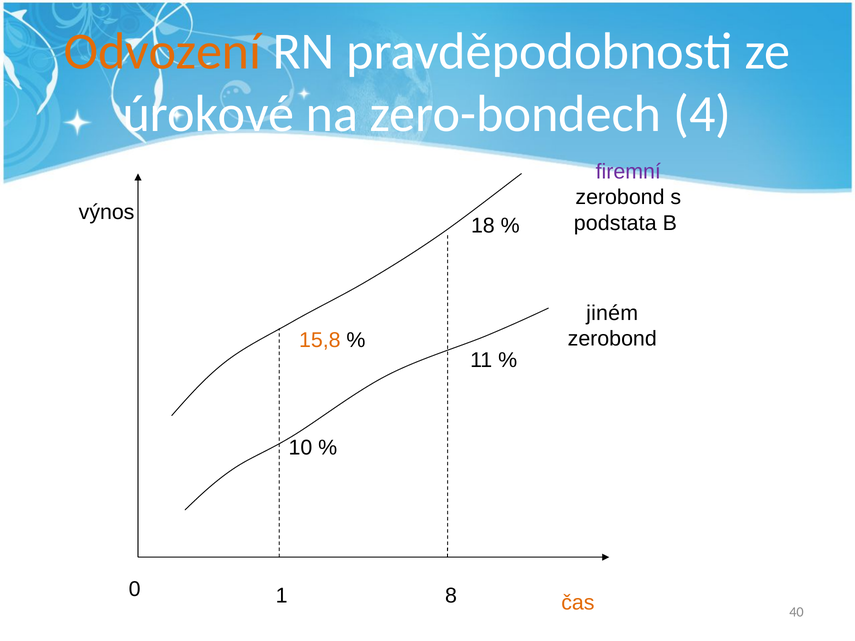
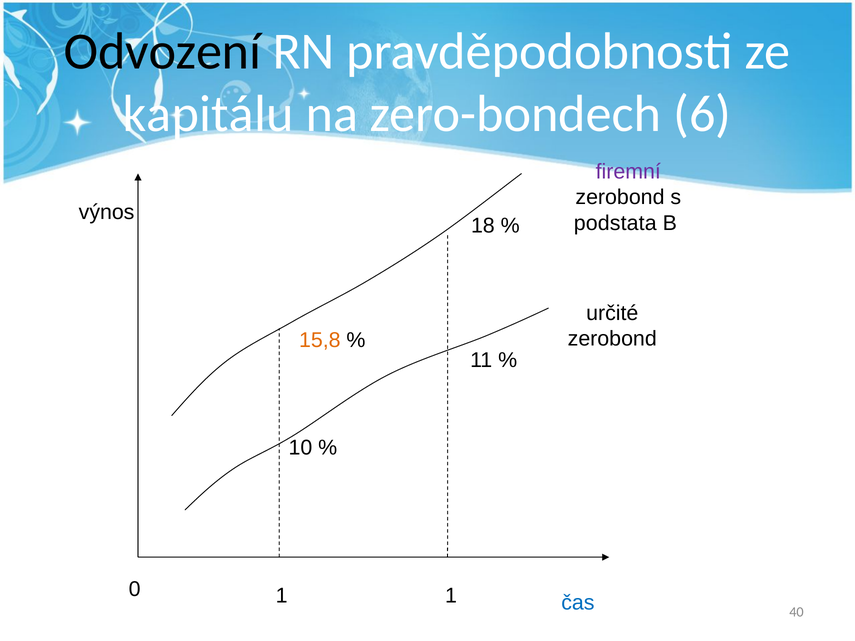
Odvození colour: orange -> black (162, 51)
úrokové: úrokové -> kapitálu (208, 114)
4: 4 -> 6 (702, 114)
jiném: jiném -> určité (612, 313)
0 8: 8 -> 1 (451, 596)
čas colour: orange -> blue (578, 603)
